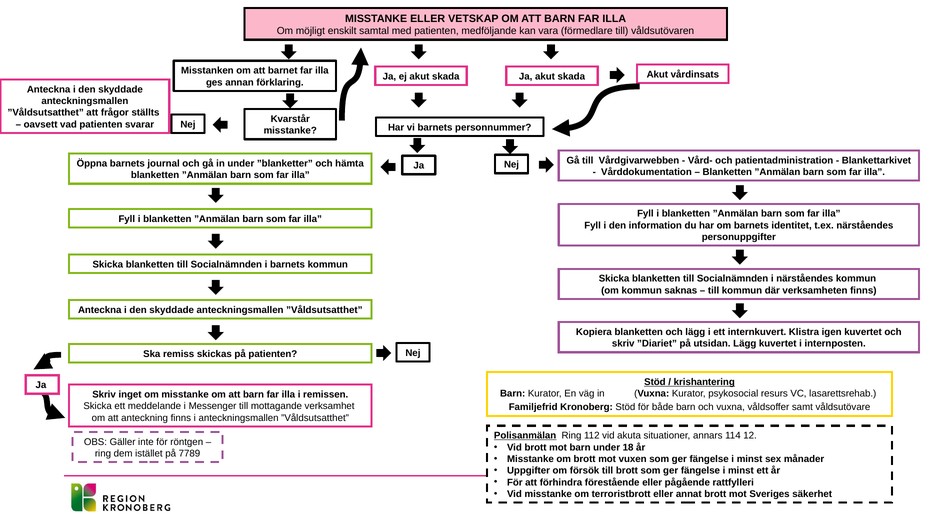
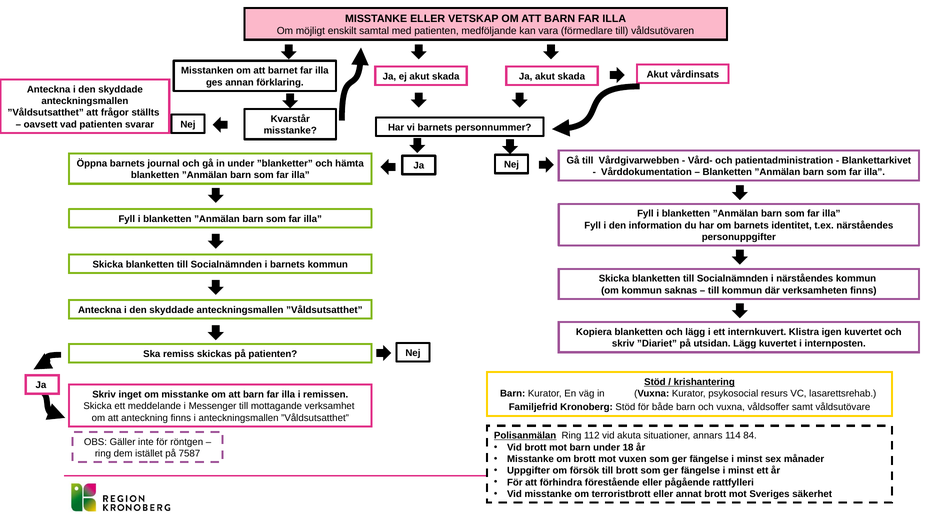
12: 12 -> 84 (750, 435)
7789: 7789 -> 7587 (189, 453)
